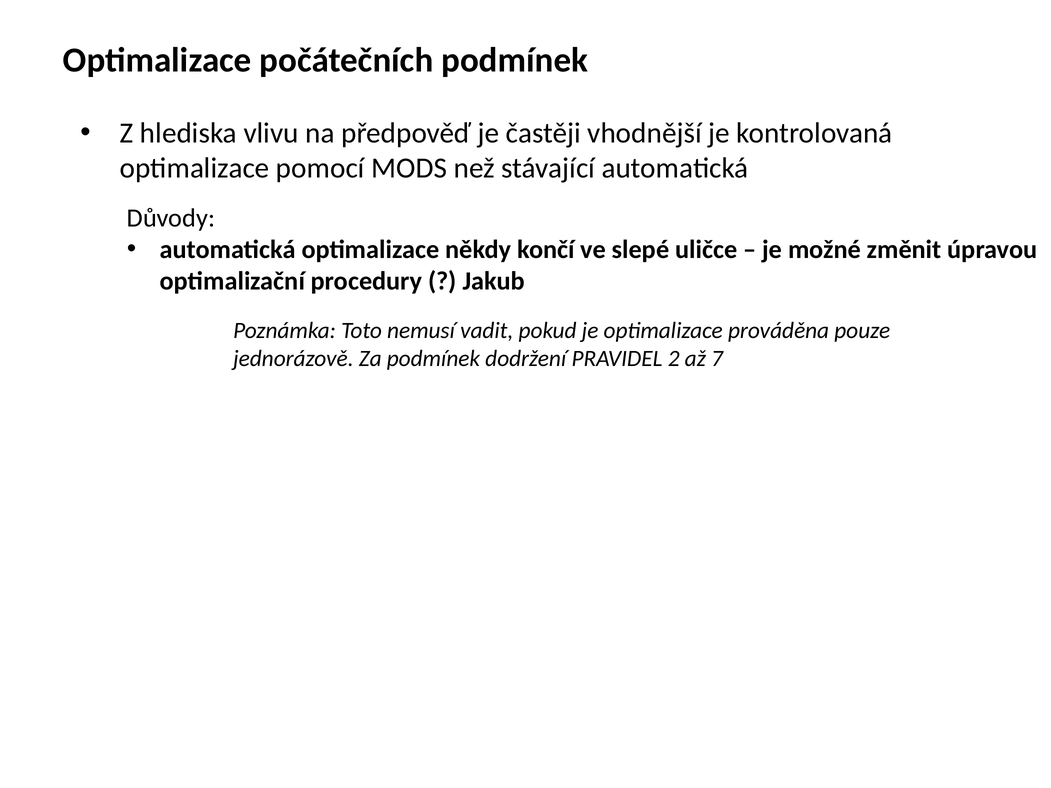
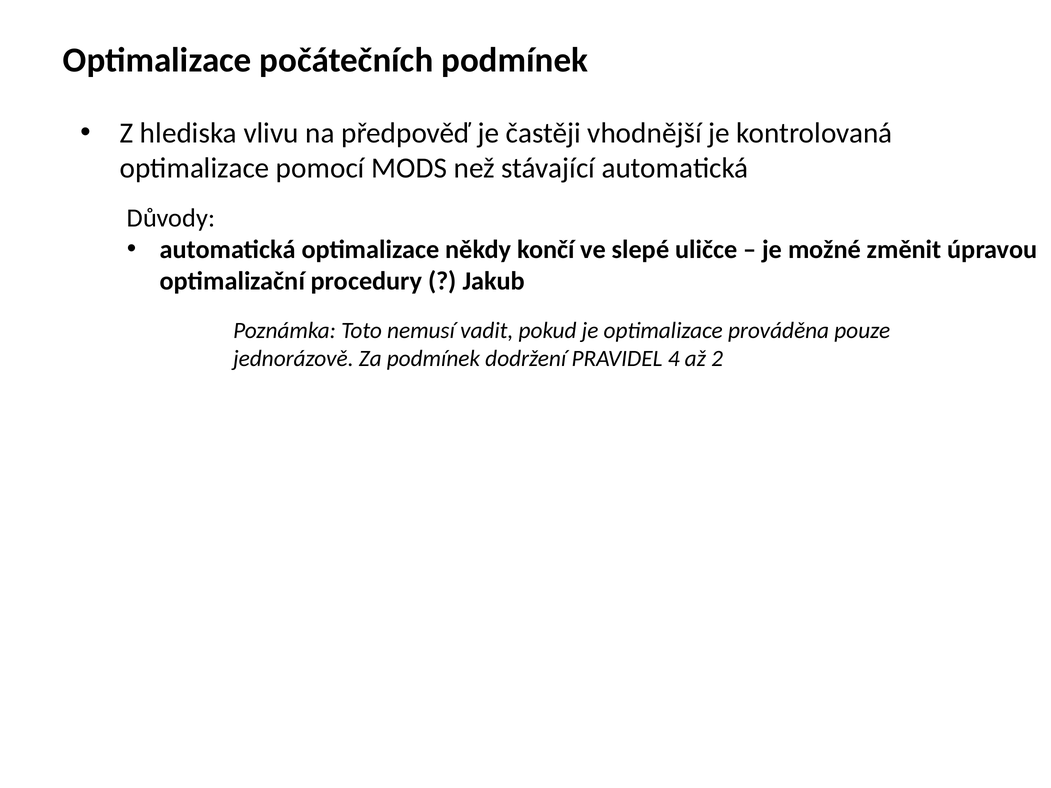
2: 2 -> 4 (674, 359)
7: 7 -> 2 (717, 359)
